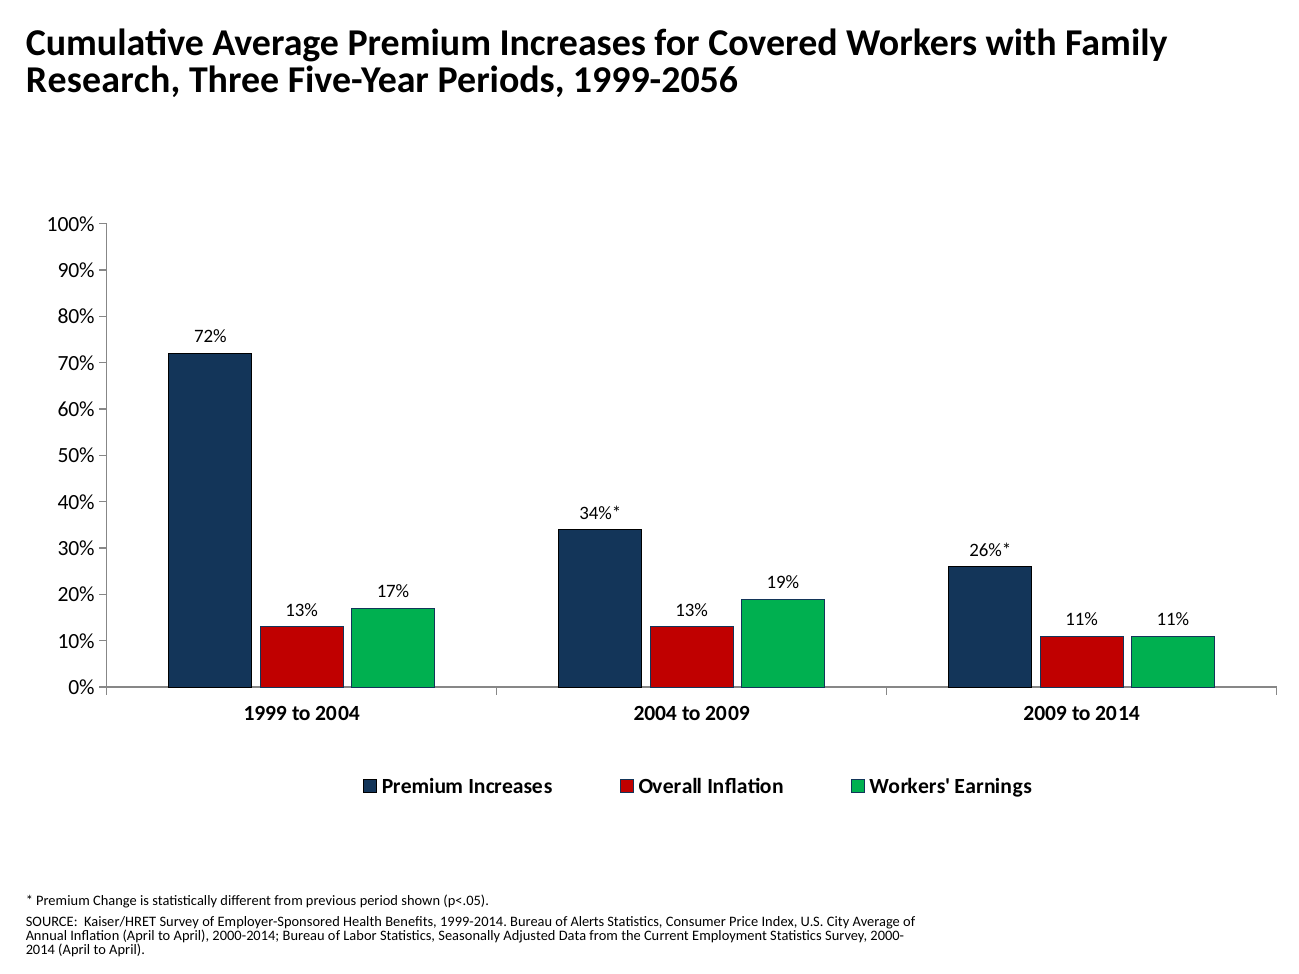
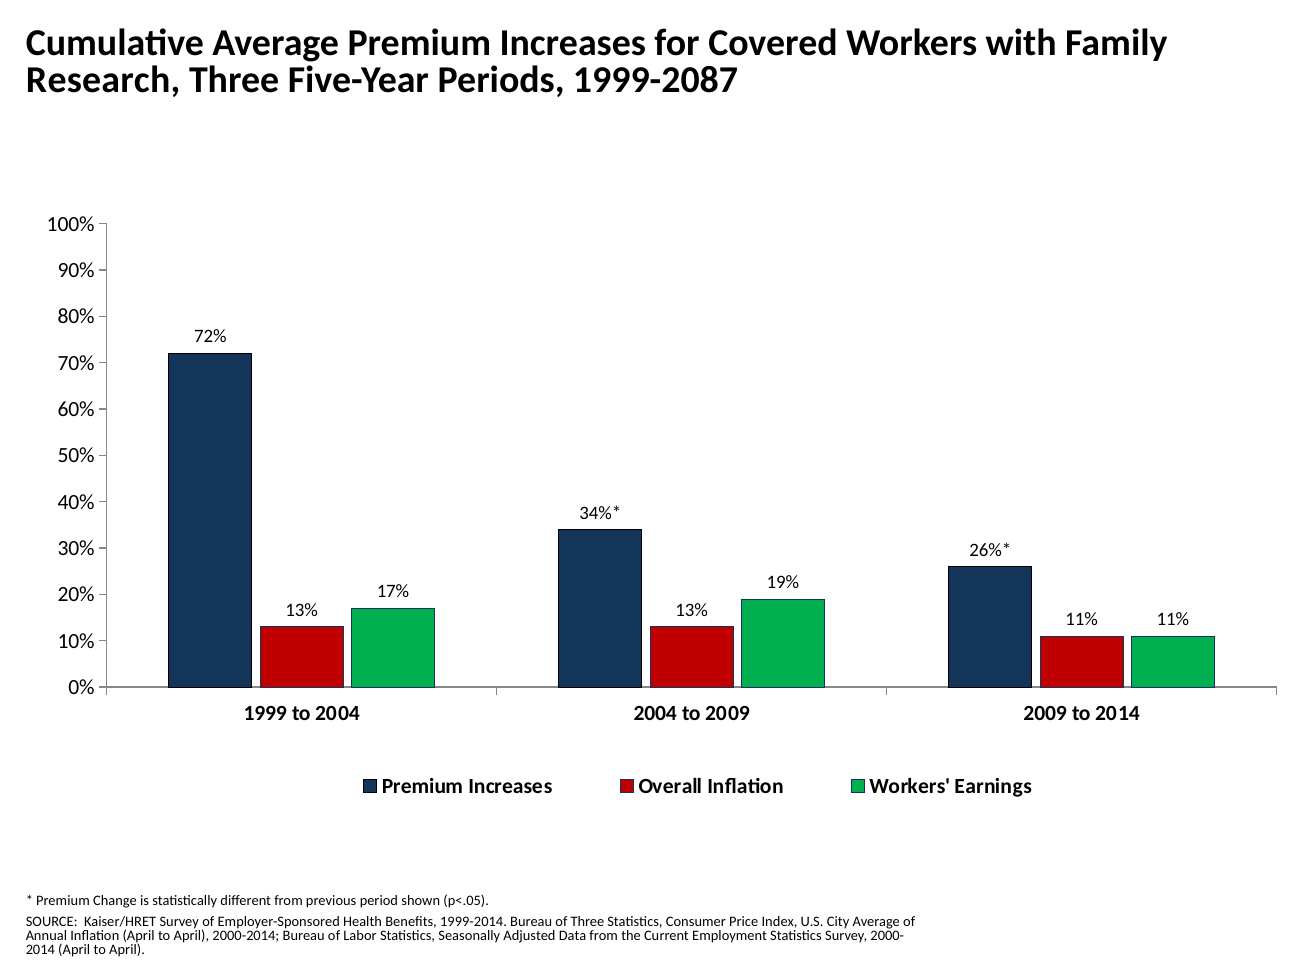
1999-2056: 1999-2056 -> 1999-2087 (656, 80)
of Alerts: Alerts -> Three (587, 922)
